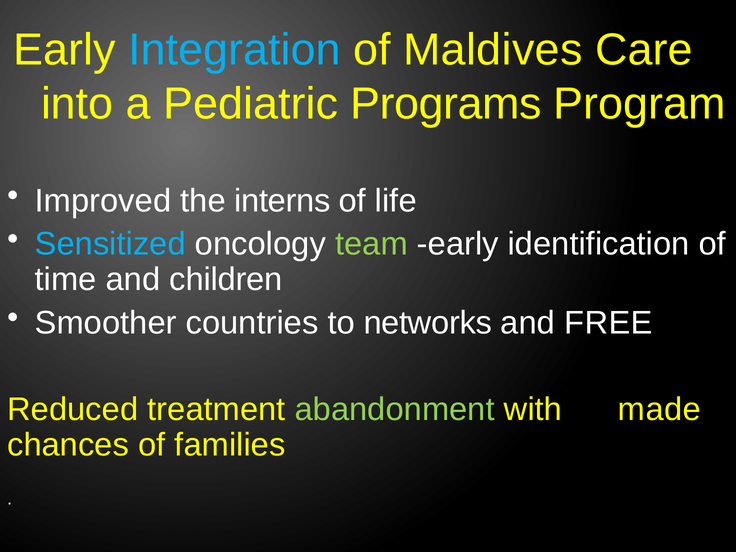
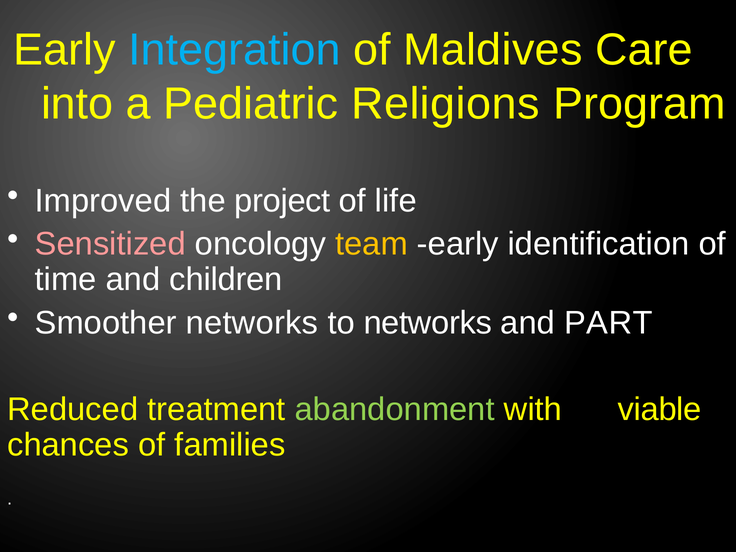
Programs: Programs -> Religions (445, 104)
interns: interns -> project (282, 201)
Sensitized colour: light blue -> pink (110, 244)
team colour: light green -> yellow (371, 244)
Smoother countries: countries -> networks (252, 323)
FREE: FREE -> PART (608, 323)
made: made -> viable (660, 409)
